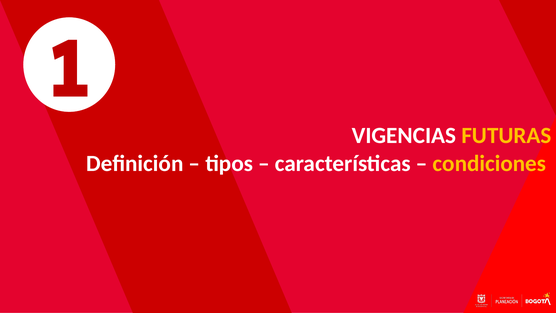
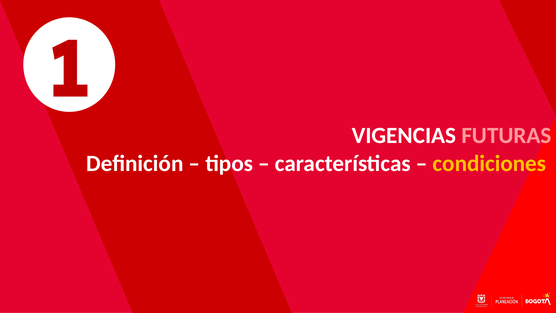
FUTURAS colour: yellow -> pink (506, 136)
